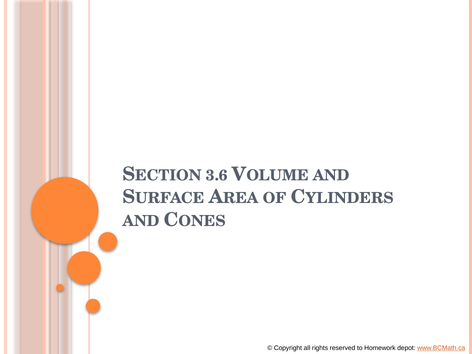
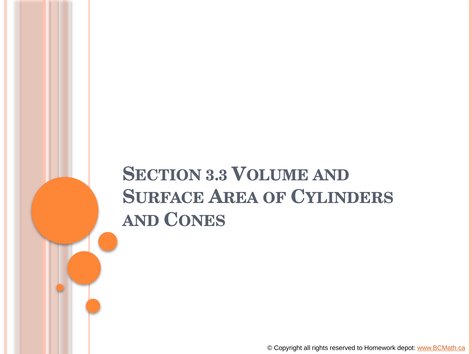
3.6: 3.6 -> 3.3 (217, 175)
